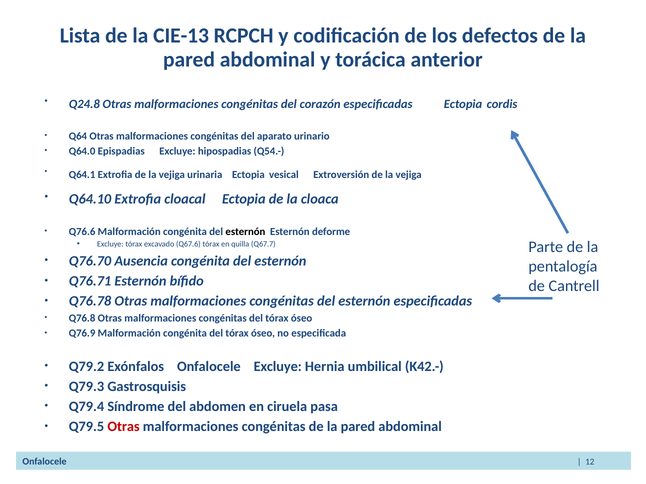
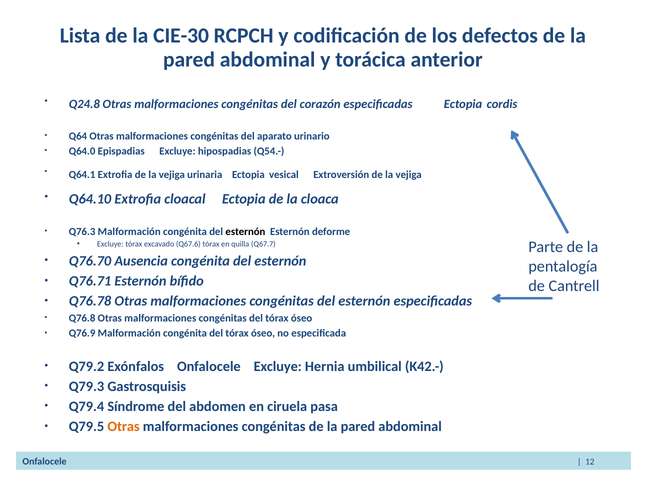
CIE-13: CIE-13 -> CIE-30 (181, 35)
Q76.6: Q76.6 -> Q76.3 (82, 232)
Otras colour: red -> orange (124, 427)
